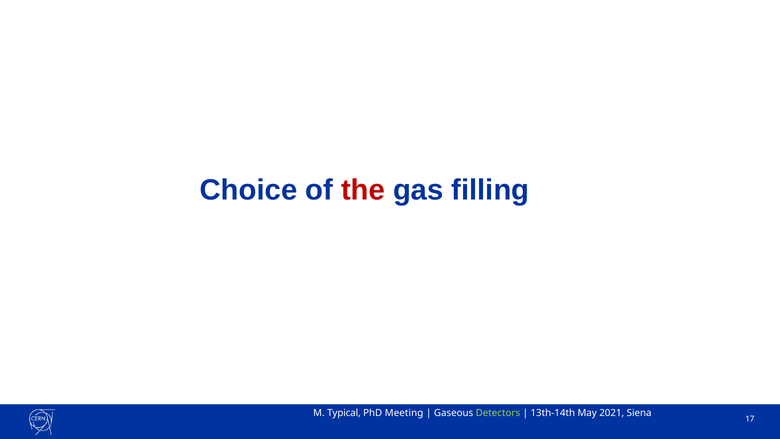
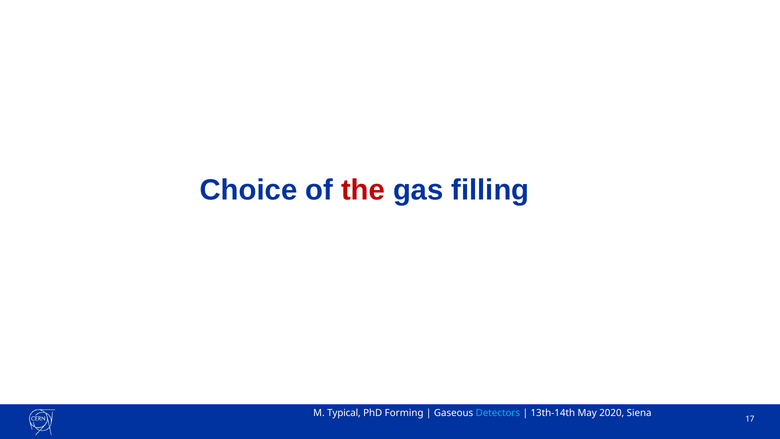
Meeting: Meeting -> Forming (404, 413)
Detectors colour: light green -> light blue (498, 413)
2021: 2021 -> 2020 (612, 413)
